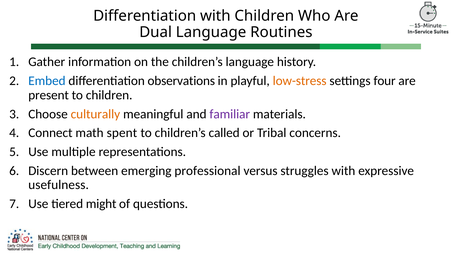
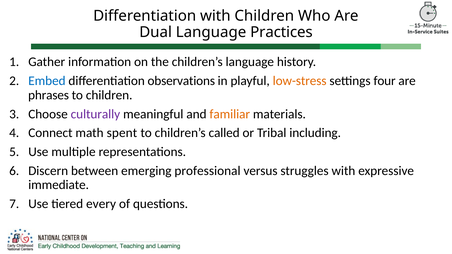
Routines: Routines -> Practices (281, 32)
present: present -> phrases (49, 95)
culturally colour: orange -> purple (95, 114)
familiar colour: purple -> orange (230, 114)
concerns: concerns -> including (315, 133)
usefulness: usefulness -> immediate (59, 185)
might: might -> every (101, 204)
